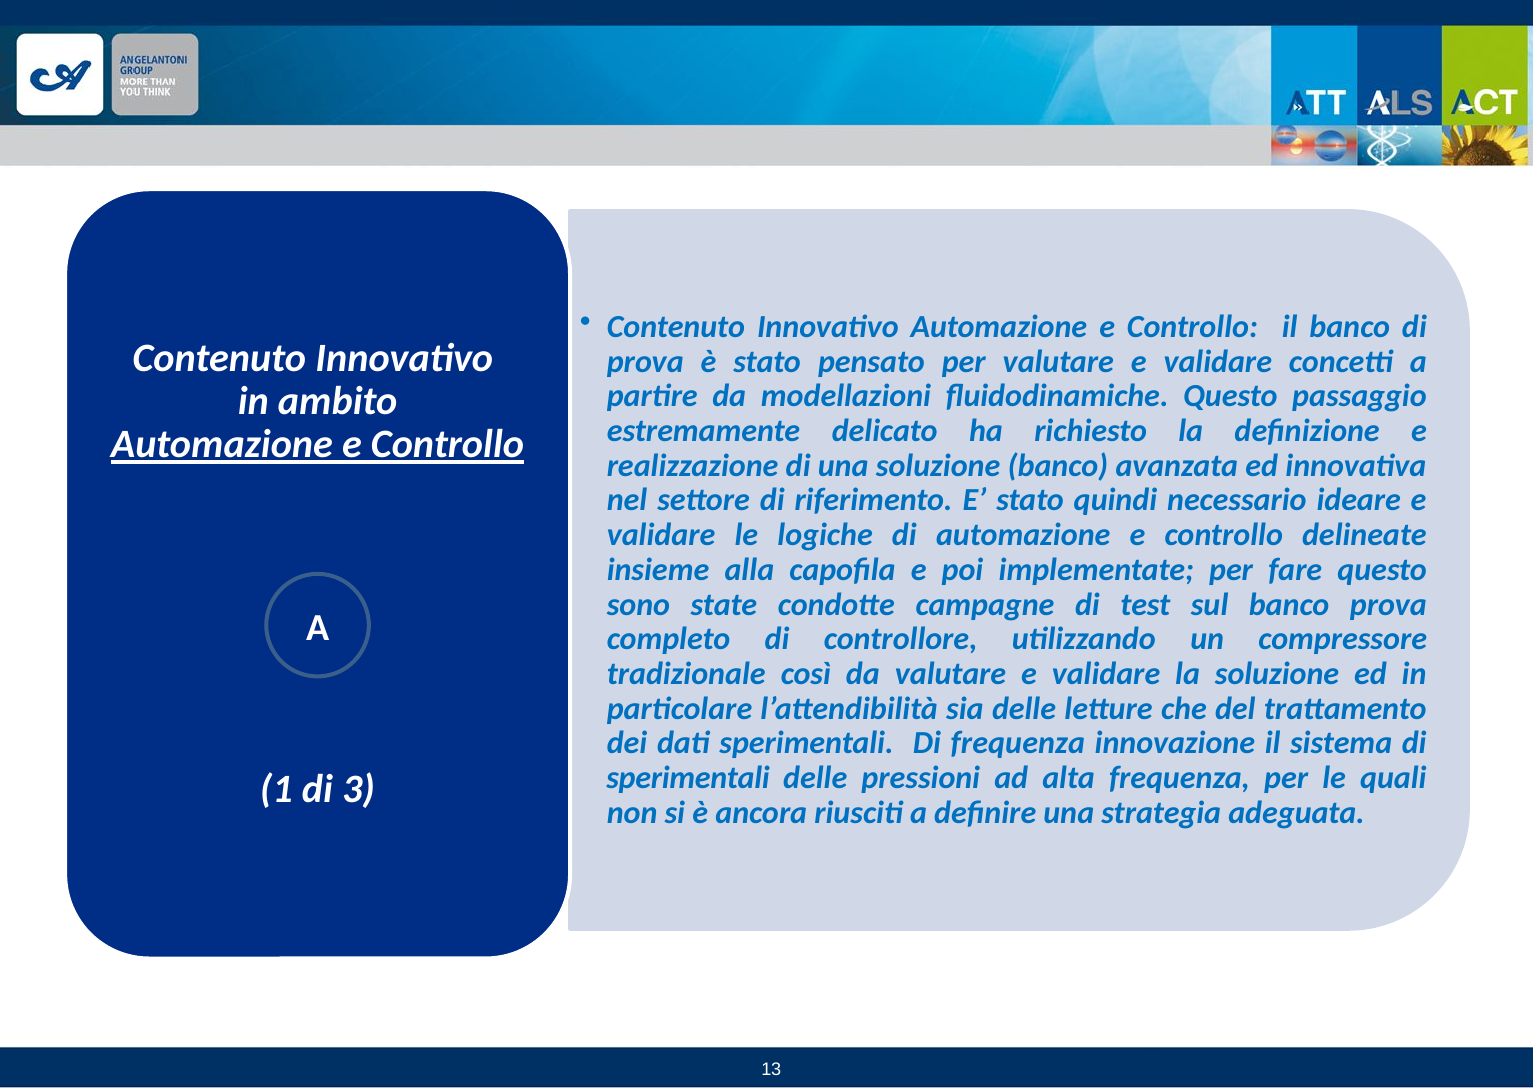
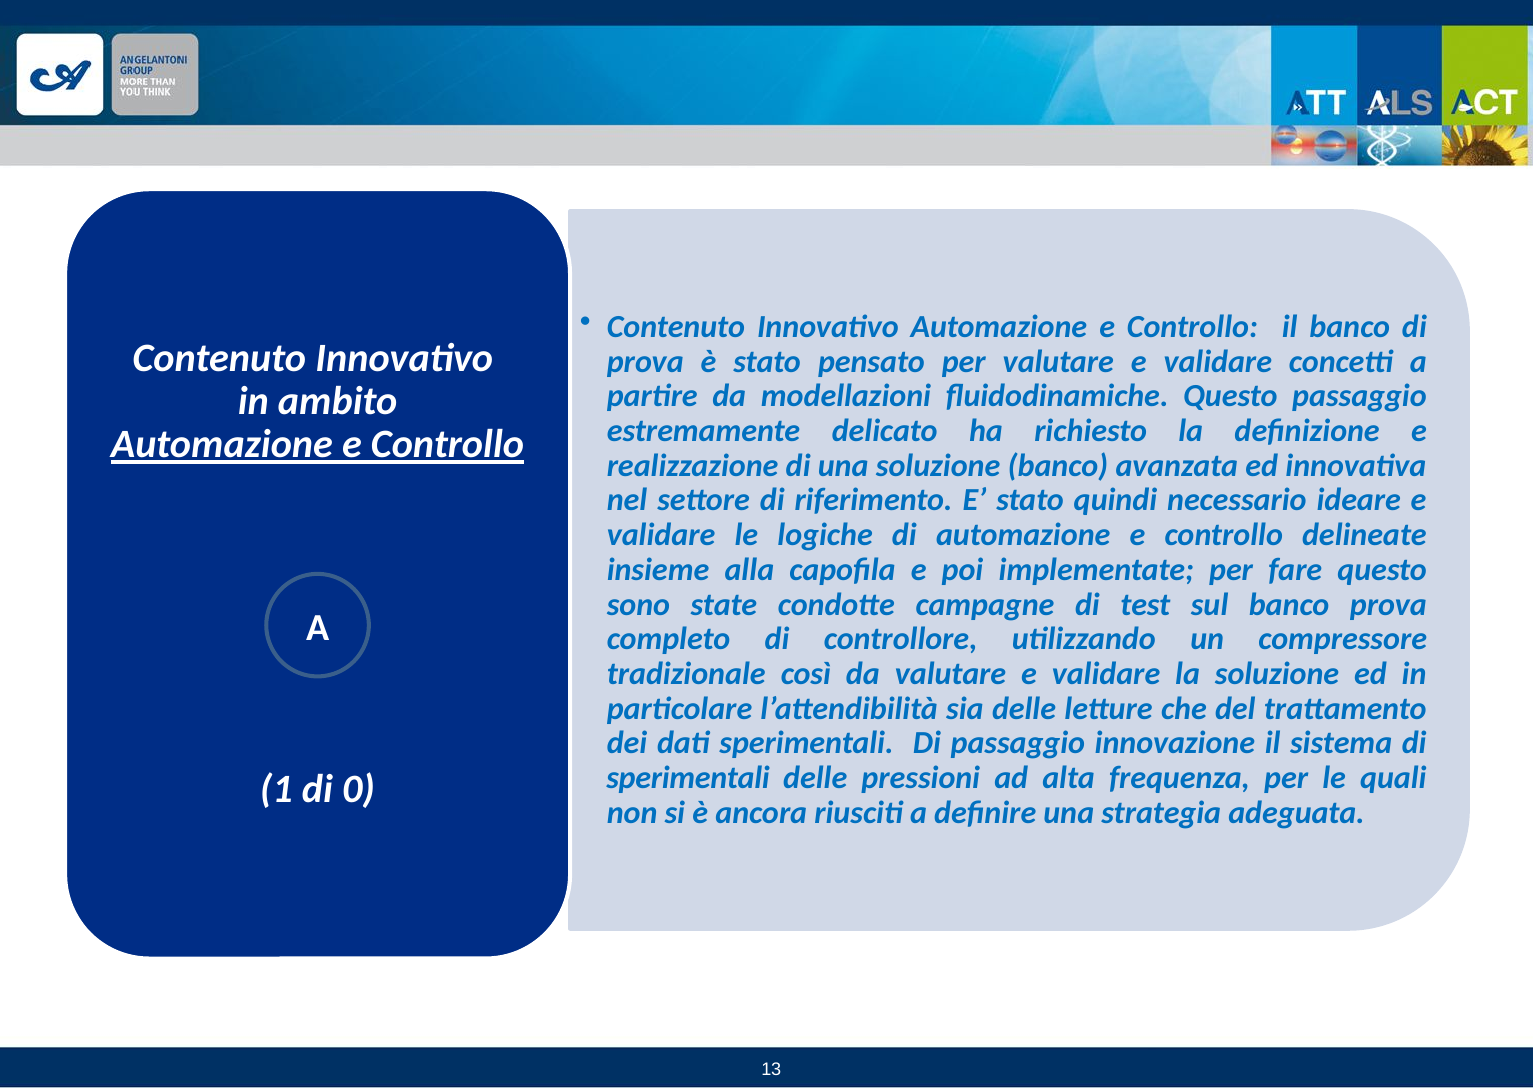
Di frequenza: frequenza -> passaggio (1018, 744)
3: 3 -> 0 (359, 790)
